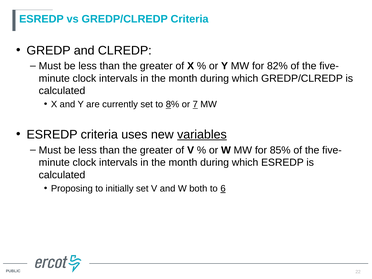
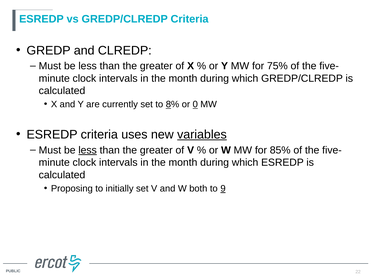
82%: 82% -> 75% (277, 66)
7: 7 -> 0 (195, 104)
less underline: none -> present (88, 150)
6: 6 -> 9 (223, 189)
